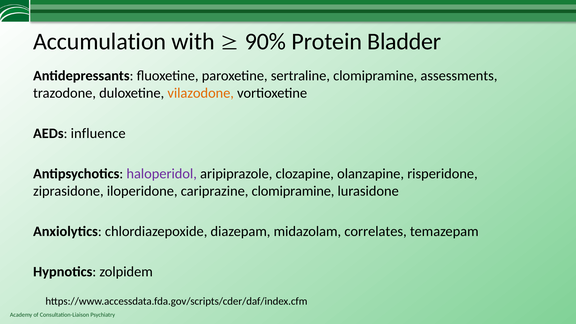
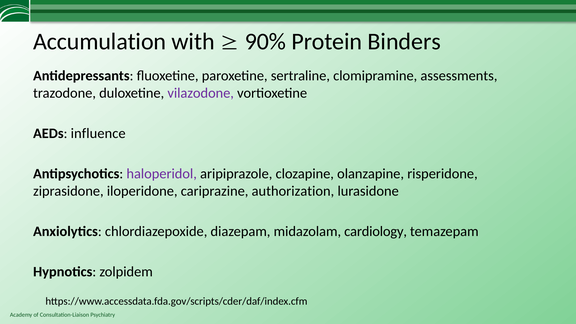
Bladder: Bladder -> Binders (404, 42)
vilazodone colour: orange -> purple (201, 93)
cariprazine clomipramine: clomipramine -> authorization (293, 191)
correlates: correlates -> cardiology (376, 231)
